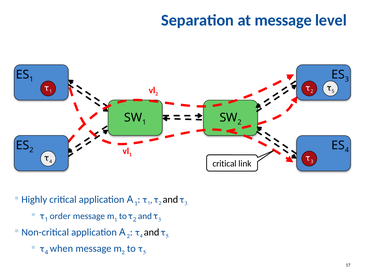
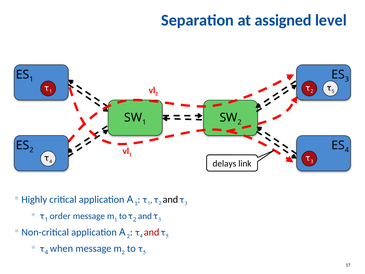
at message: message -> assigned (283, 20)
critical: critical -> delays (224, 163)
and colour: black -> red (152, 232)
